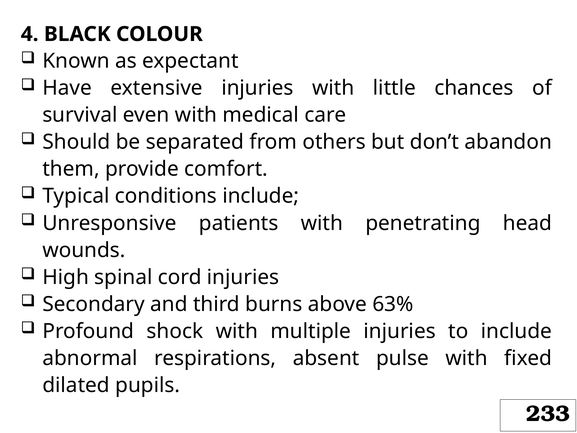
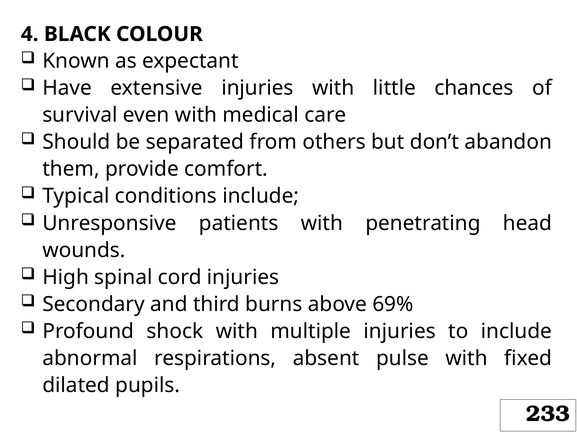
63%: 63% -> 69% (393, 304)
